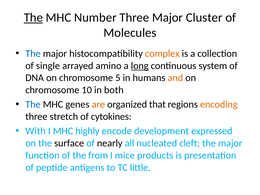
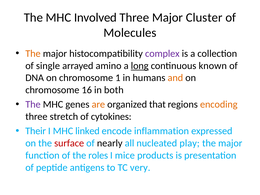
The underline: present -> none (33, 18)
Number: Number -> Involved (95, 18)
The colour: blue -> orange (33, 54)
complex colour: orange -> purple (162, 54)
system: system -> known (213, 66)
5: 5 -> 1 (118, 78)
10: 10 -> 16 (87, 90)
The colour: blue -> purple (33, 104)
With: With -> Their (36, 131)
highly: highly -> linked (87, 131)
development: development -> inflammation (162, 131)
surface colour: black -> red (69, 143)
cleft: cleft -> play (190, 143)
from: from -> roles (98, 155)
little: little -> very (140, 167)
